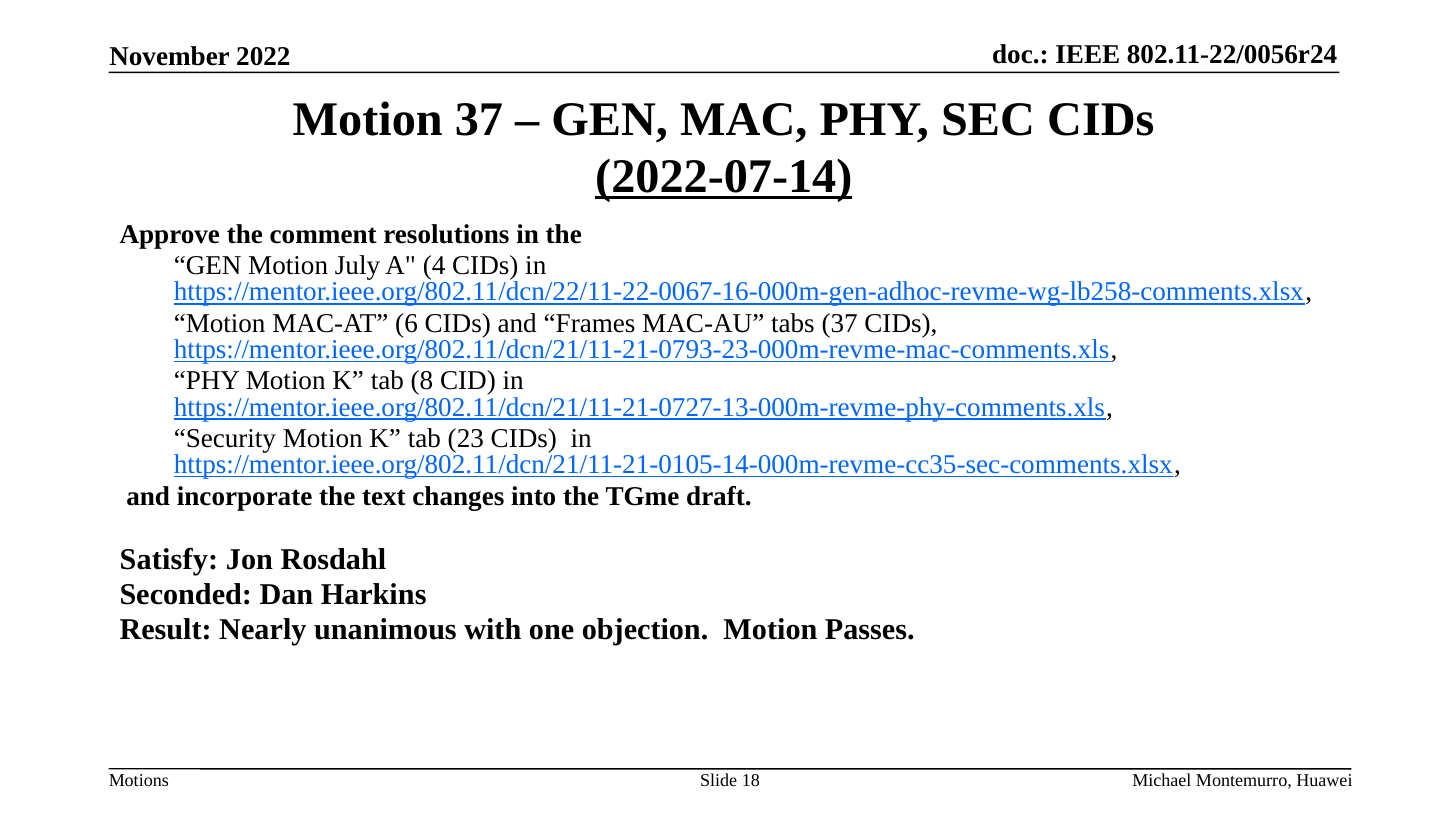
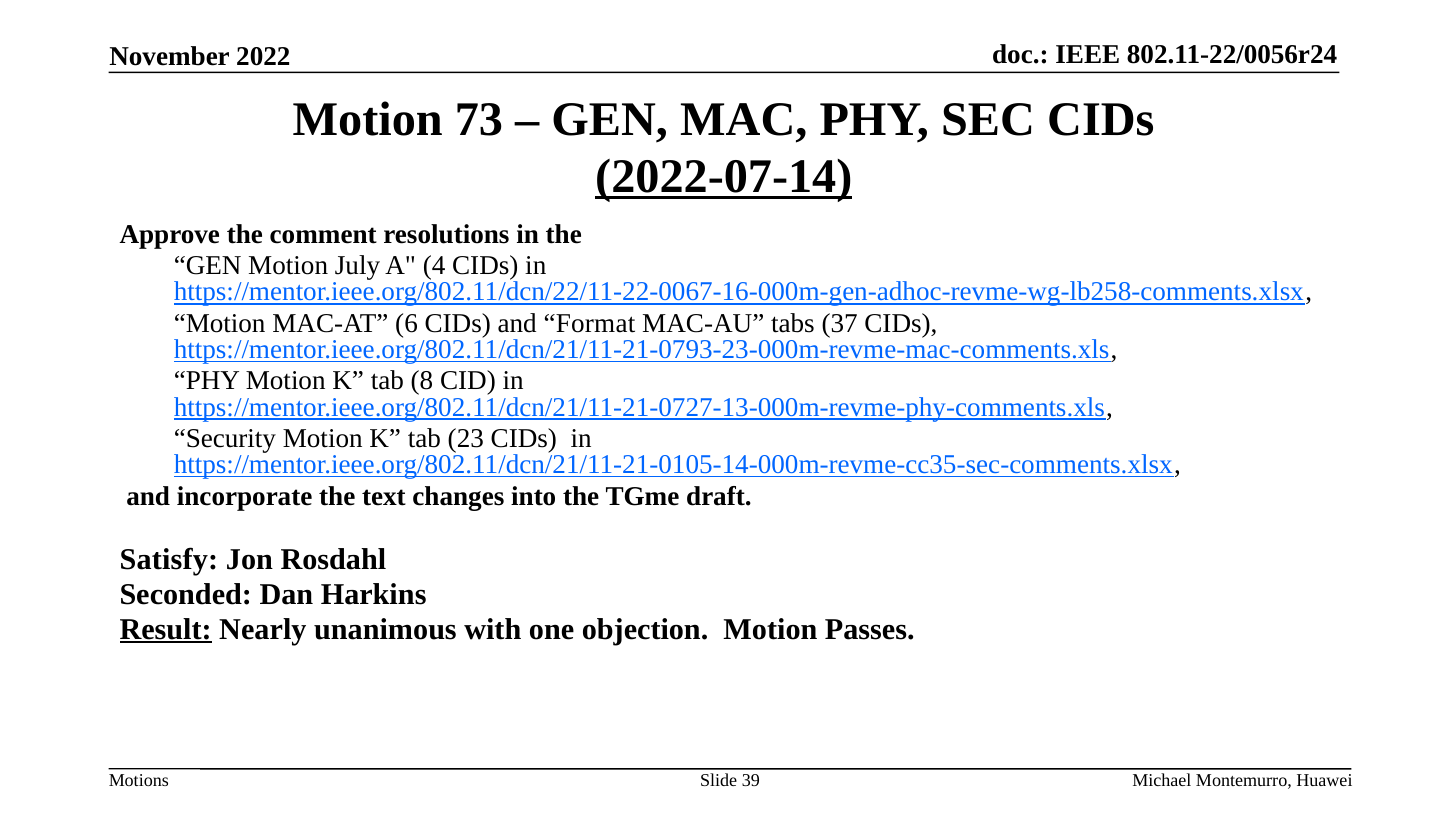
Motion 37: 37 -> 73 (479, 119)
Frames: Frames -> Format (589, 324)
Result underline: none -> present (166, 629)
18: 18 -> 39 (751, 781)
